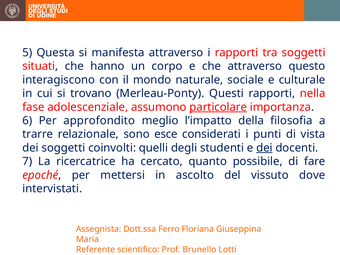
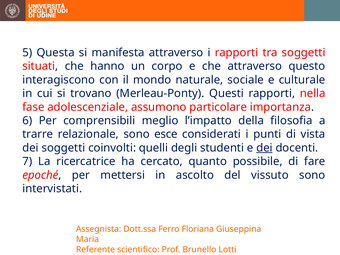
particolare underline: present -> none (218, 107)
approfondito: approfondito -> comprensibili (99, 121)
vissuto dove: dove -> sono (312, 175)
